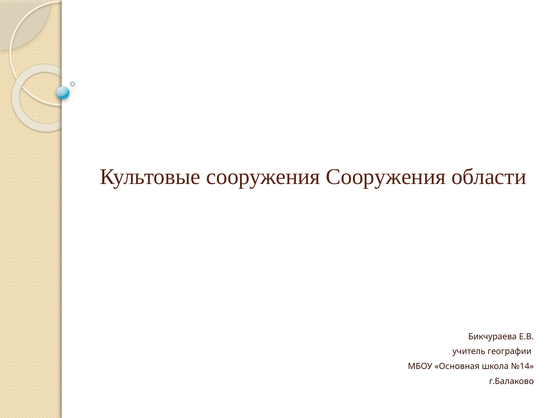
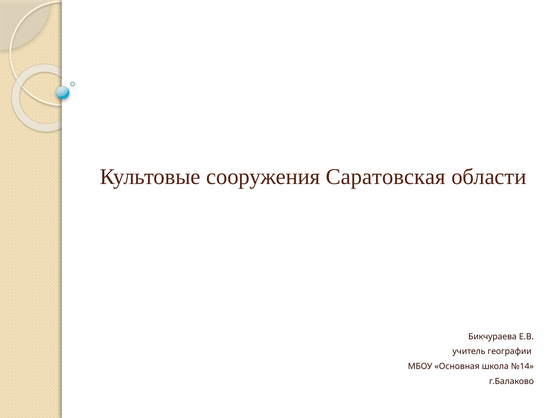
сооружения Сооружения: Сооружения -> Саратовская (386, 177)
